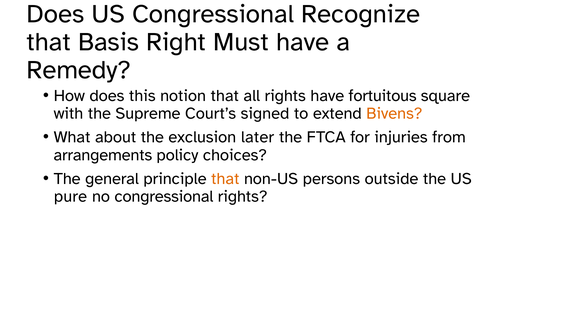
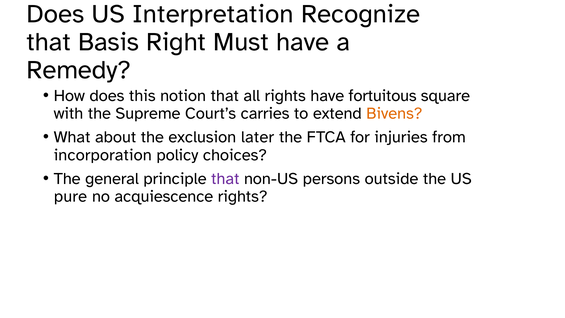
US Congressional: Congressional -> Interpretation (213, 14)
signed: signed -> carries (265, 113)
arrangements: arrangements -> incorporation (103, 155)
that colour: orange -> purple (225, 179)
no congressional: congressional -> acquiescence (164, 196)
